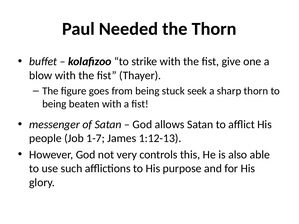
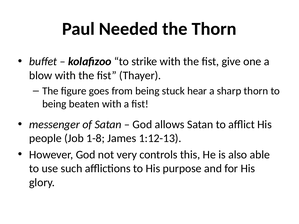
seek: seek -> hear (197, 91)
1-7: 1-7 -> 1-8 (96, 138)
